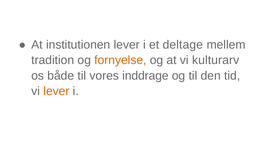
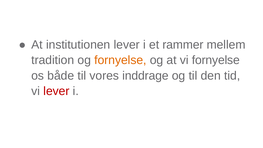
deltage: deltage -> rammer (183, 45)
vi kulturarv: kulturarv -> fornyelse (216, 60)
lever colour: orange -> red (56, 91)
